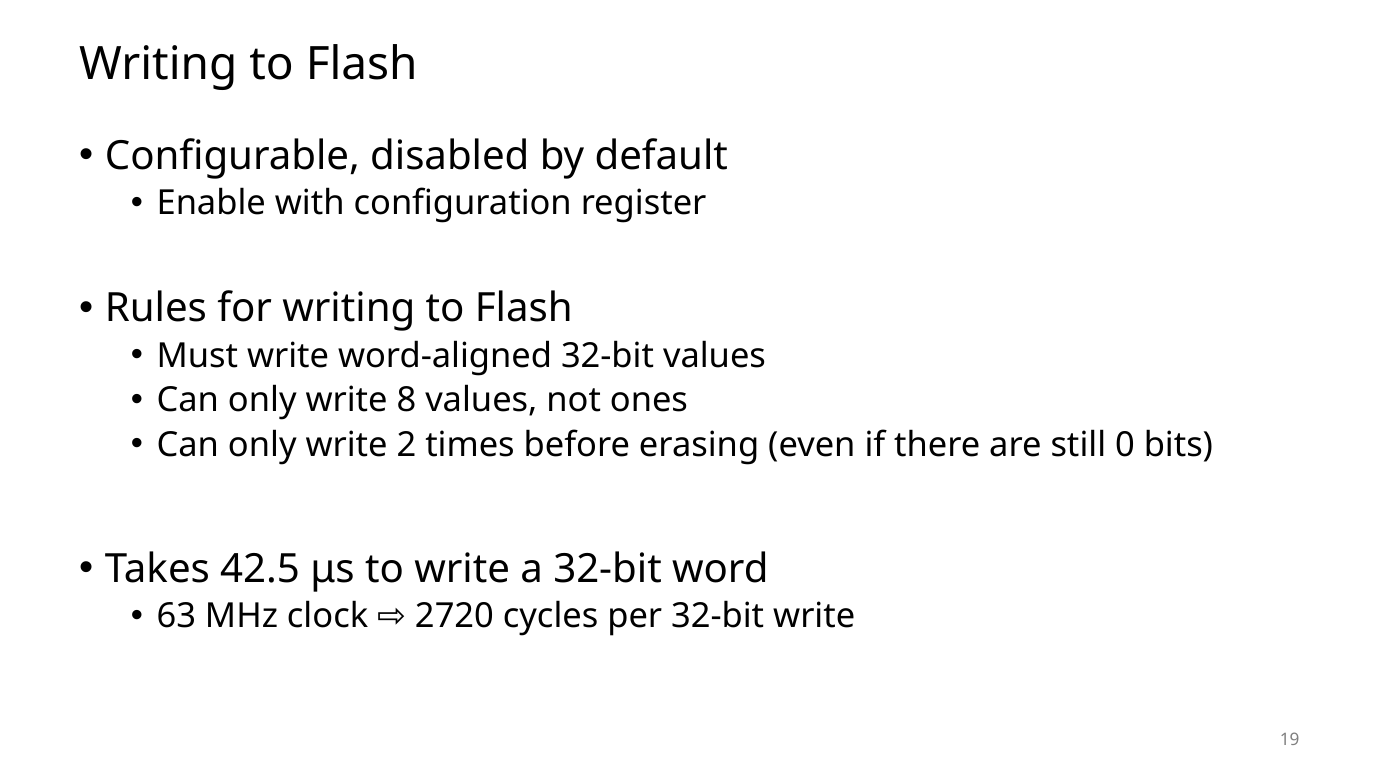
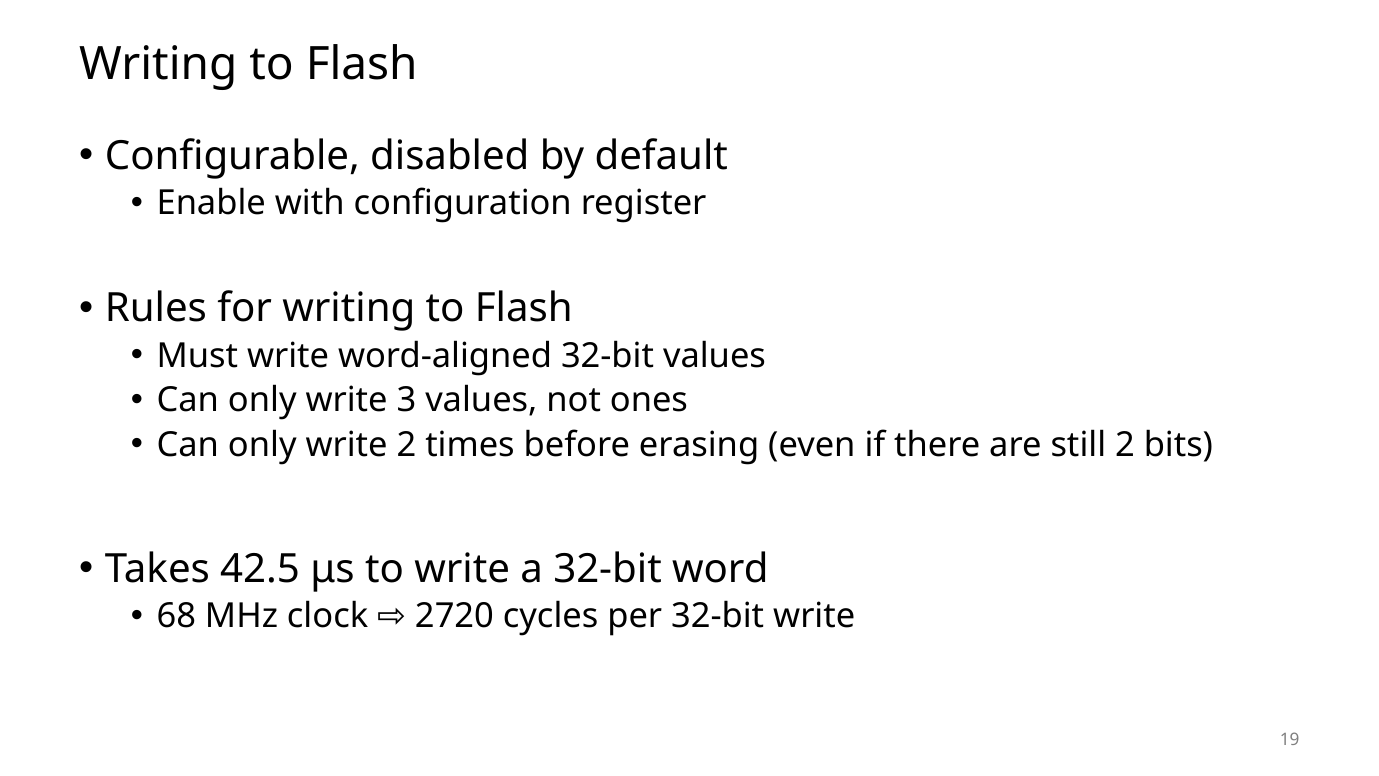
8: 8 -> 3 (406, 400)
still 0: 0 -> 2 (1125, 445)
63: 63 -> 68 (176, 616)
